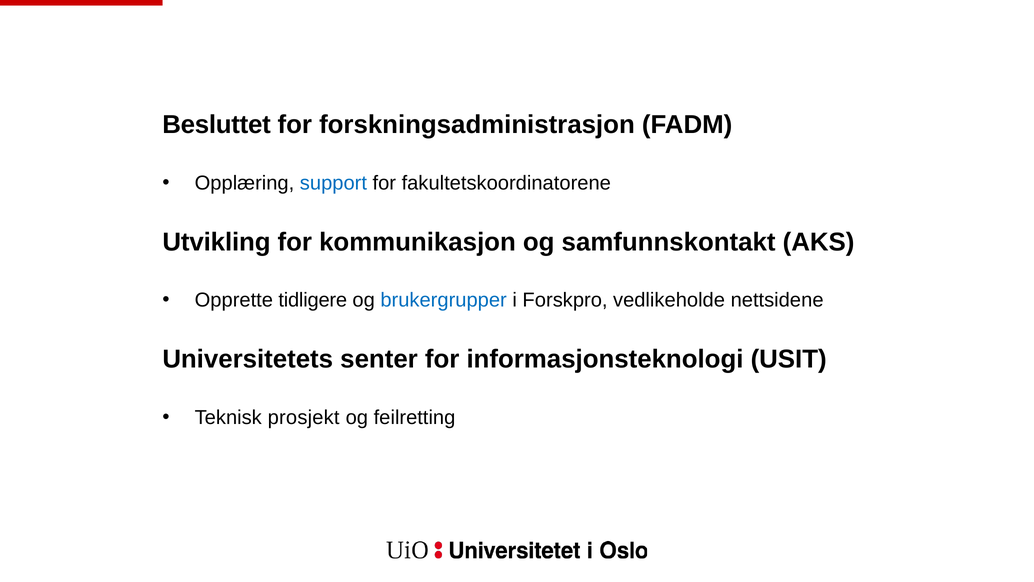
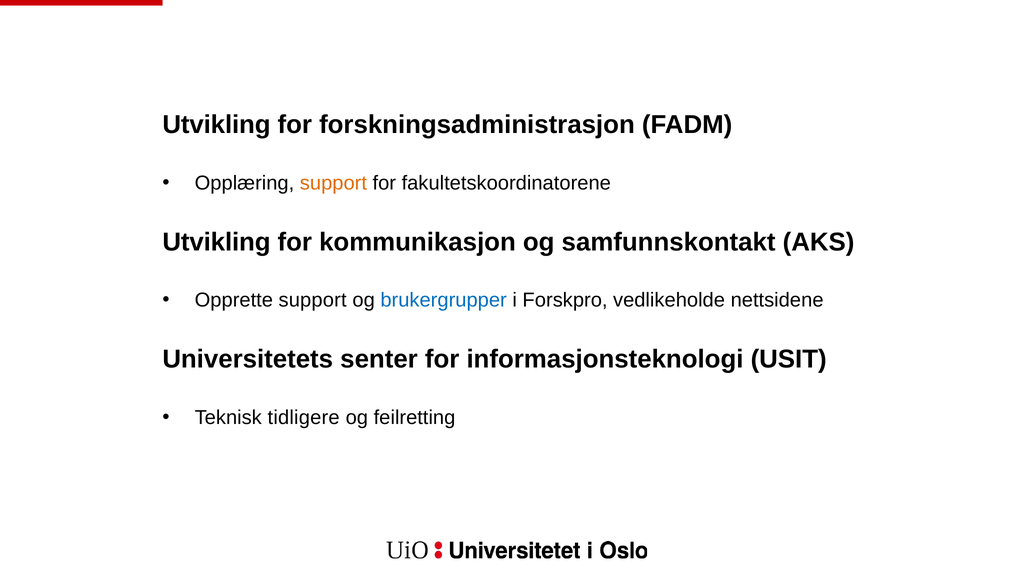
Besluttet: Besluttet -> Utvikling (216, 125)
support colour: blue -> orange (333, 183)
Opprette tidligere: tidligere -> support (313, 300)
prosjekt: prosjekt -> tidligere (304, 417)
